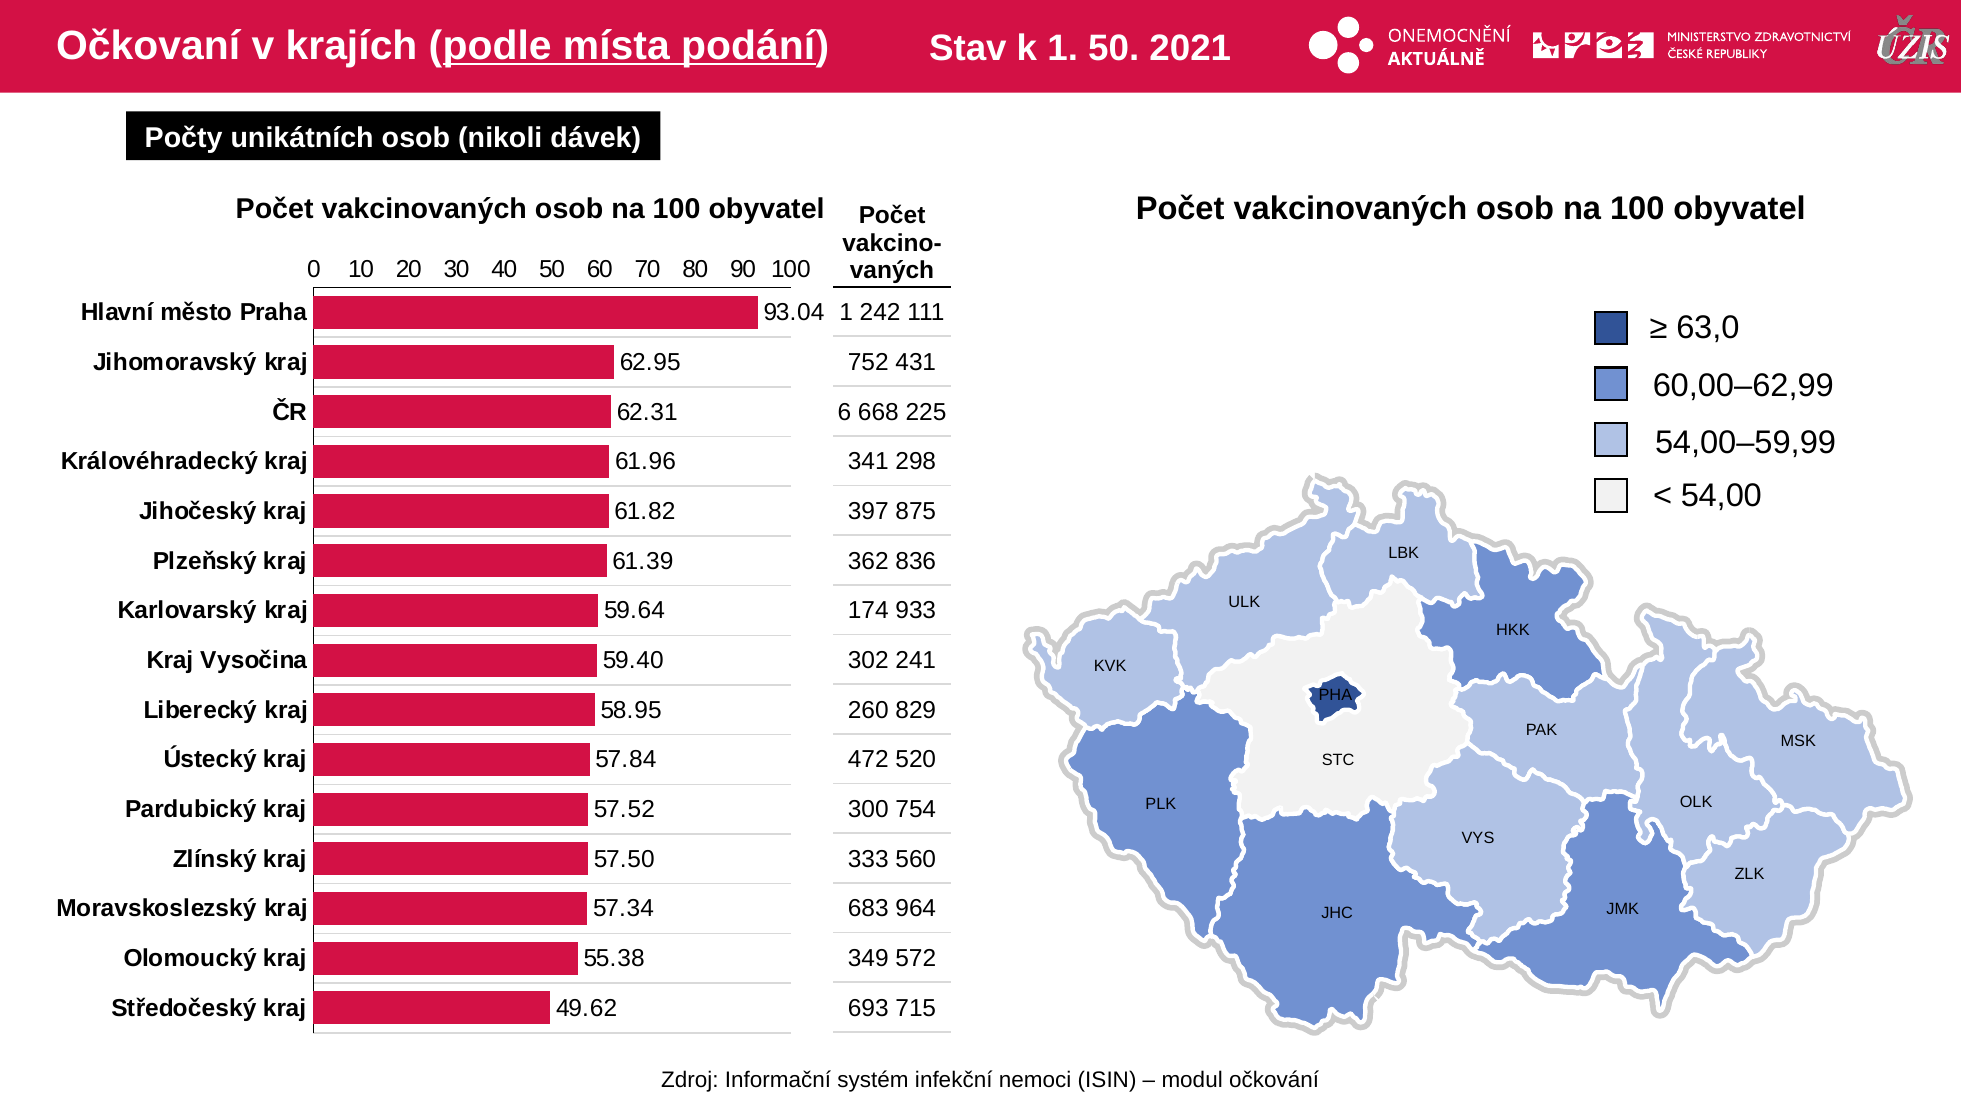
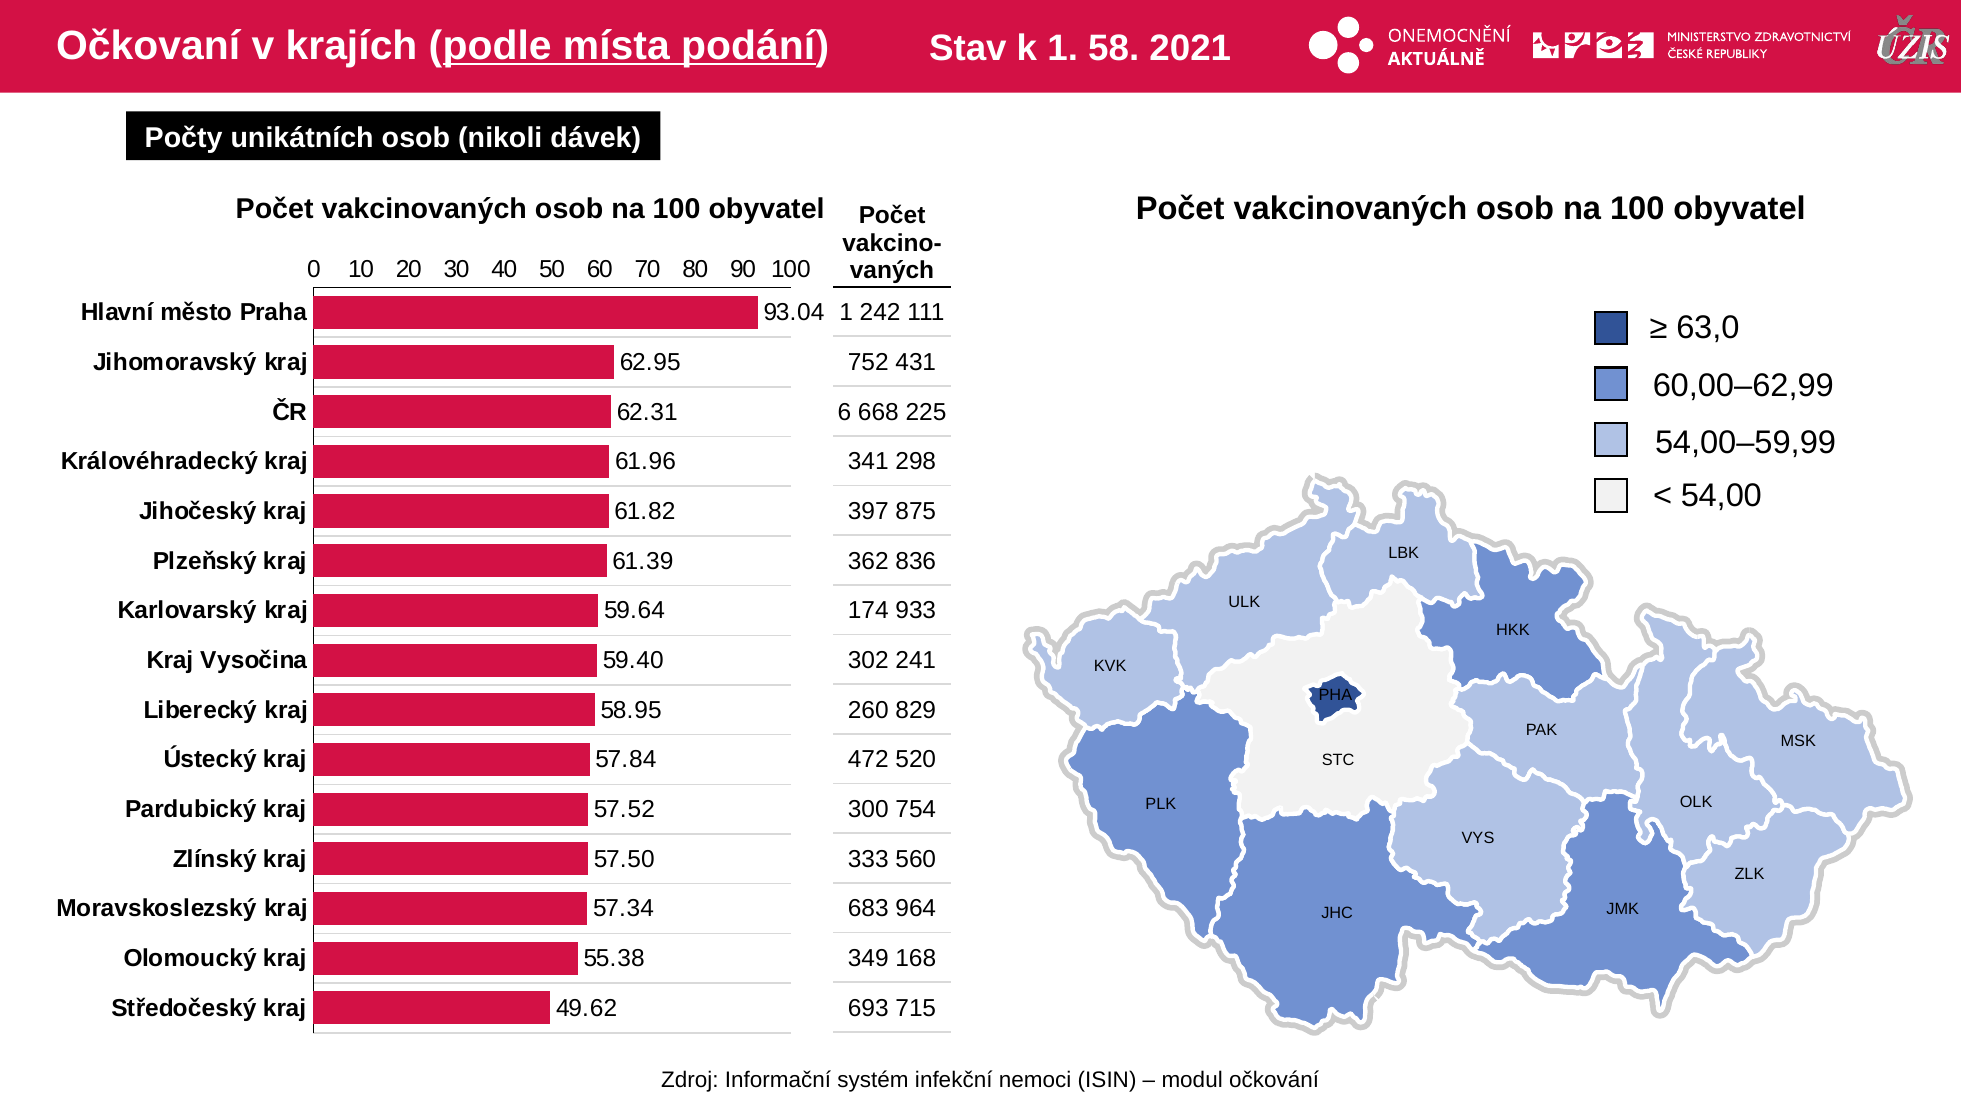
1 50: 50 -> 58 (1114, 48)
572: 572 -> 168 (916, 959)
